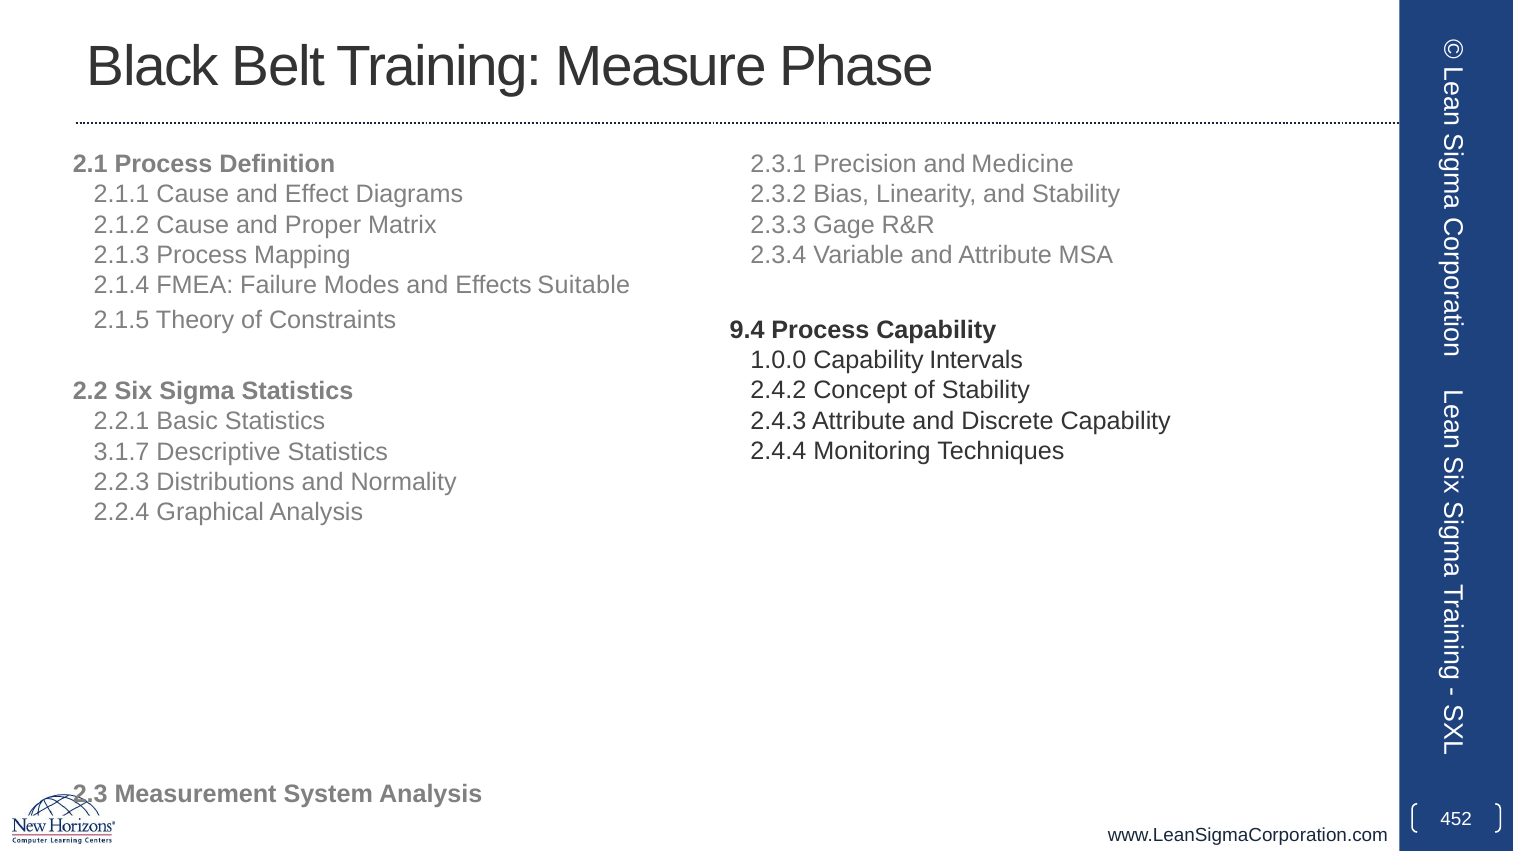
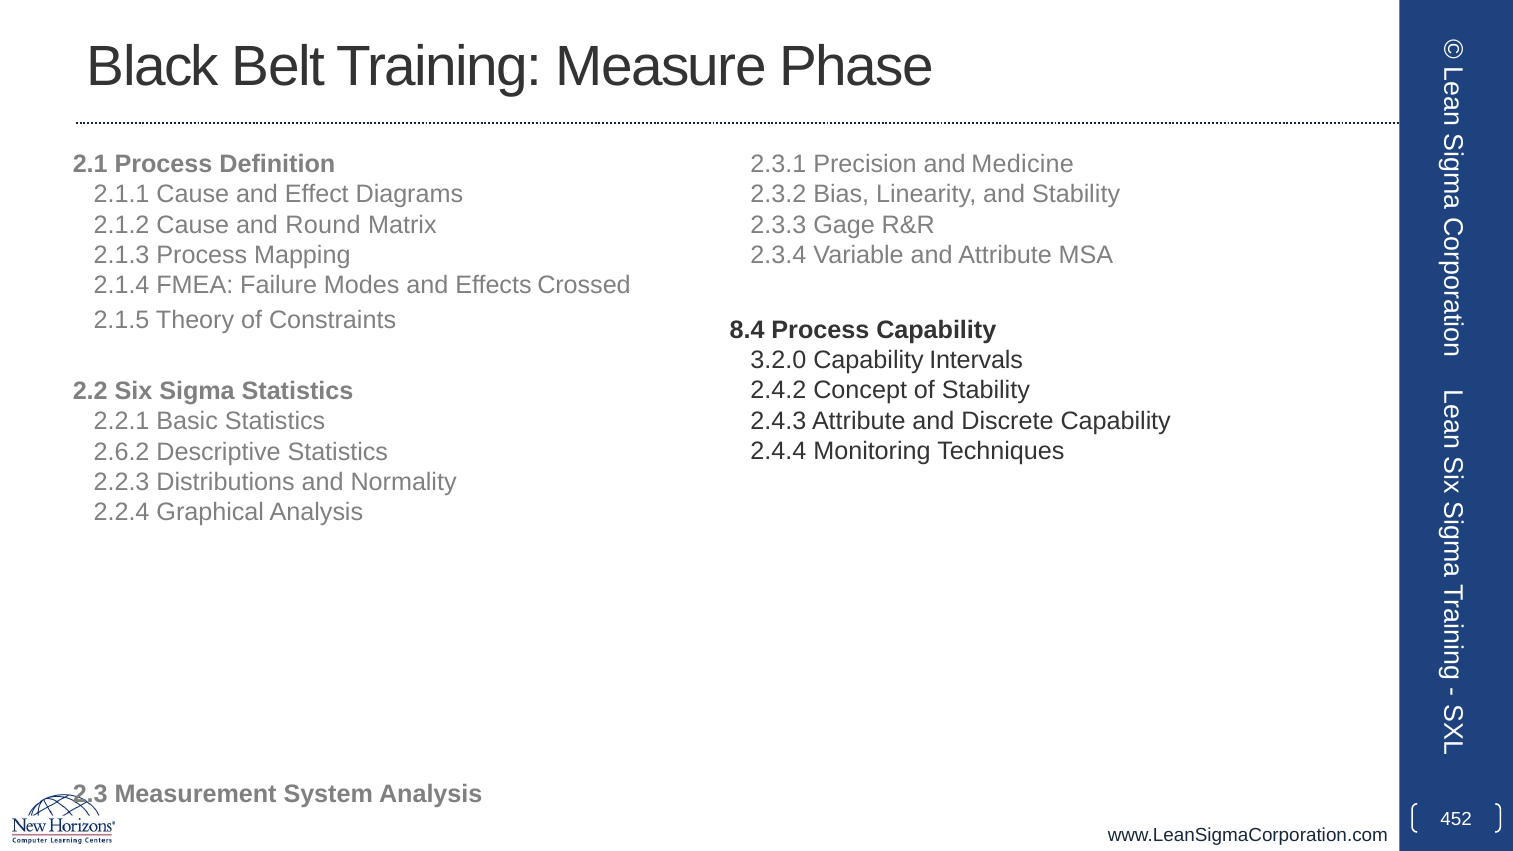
Proper: Proper -> Round (323, 225)
Suitable: Suitable -> Crossed (584, 285)
9.4: 9.4 -> 8.4 (747, 330)
1.0.0: 1.0.0 -> 3.2.0 (778, 360)
3.1.7: 3.1.7 -> 2.6.2 (122, 452)
